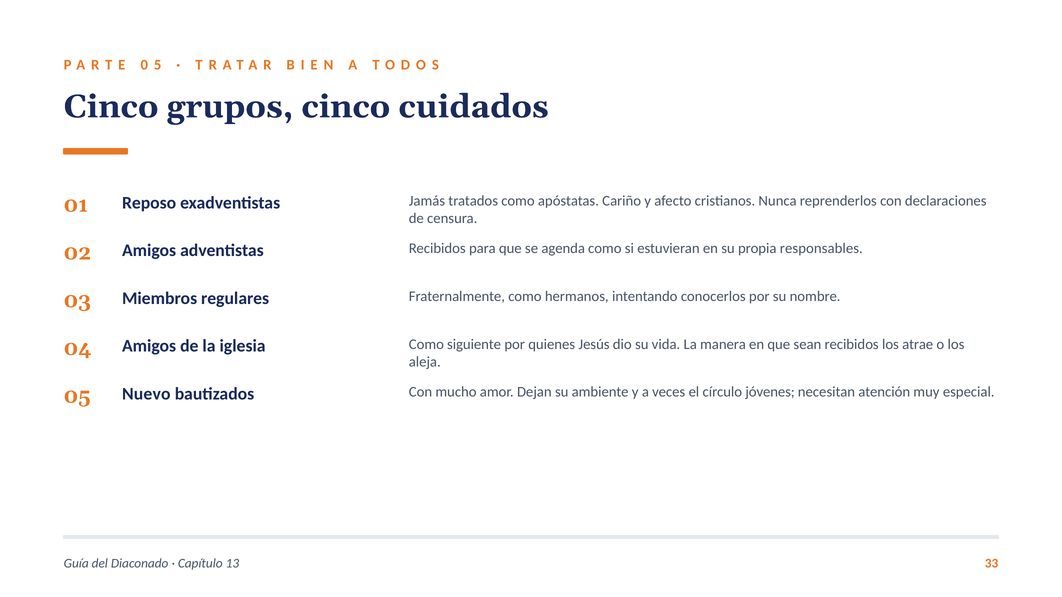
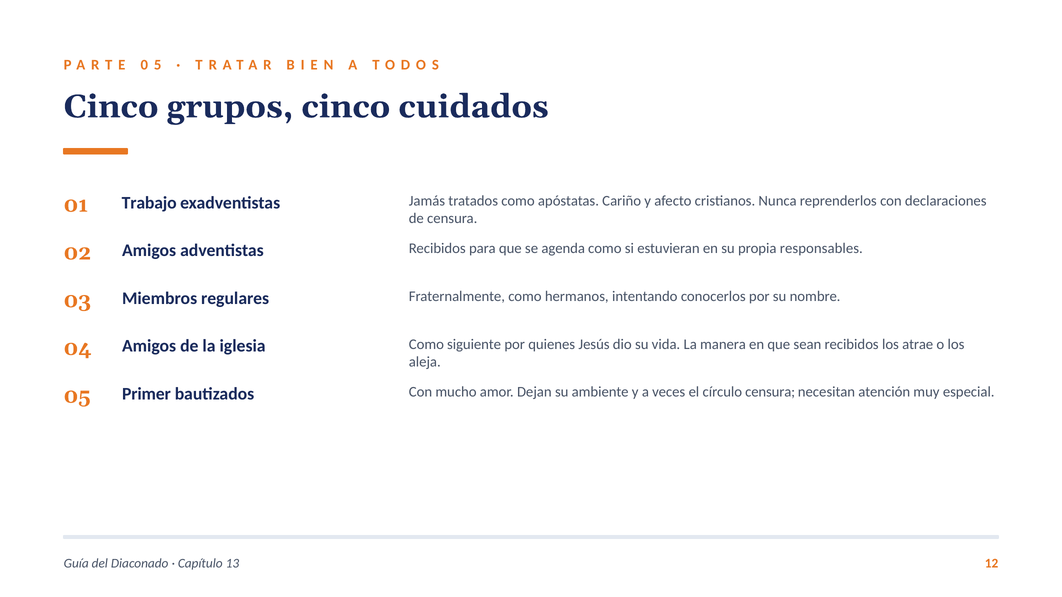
Reposo: Reposo -> Trabajo (149, 203)
Nuevo: Nuevo -> Primer (146, 394)
círculo jóvenes: jóvenes -> censura (770, 392)
33: 33 -> 12 (992, 564)
